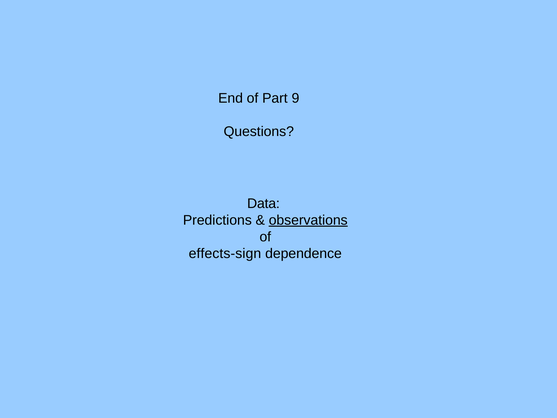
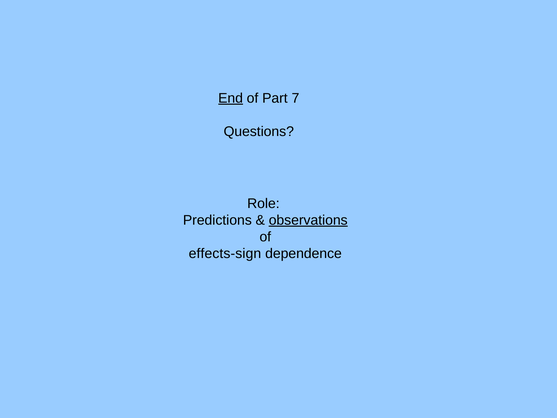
End underline: none -> present (231, 98)
9: 9 -> 7 (295, 98)
Data: Data -> Role (263, 203)
